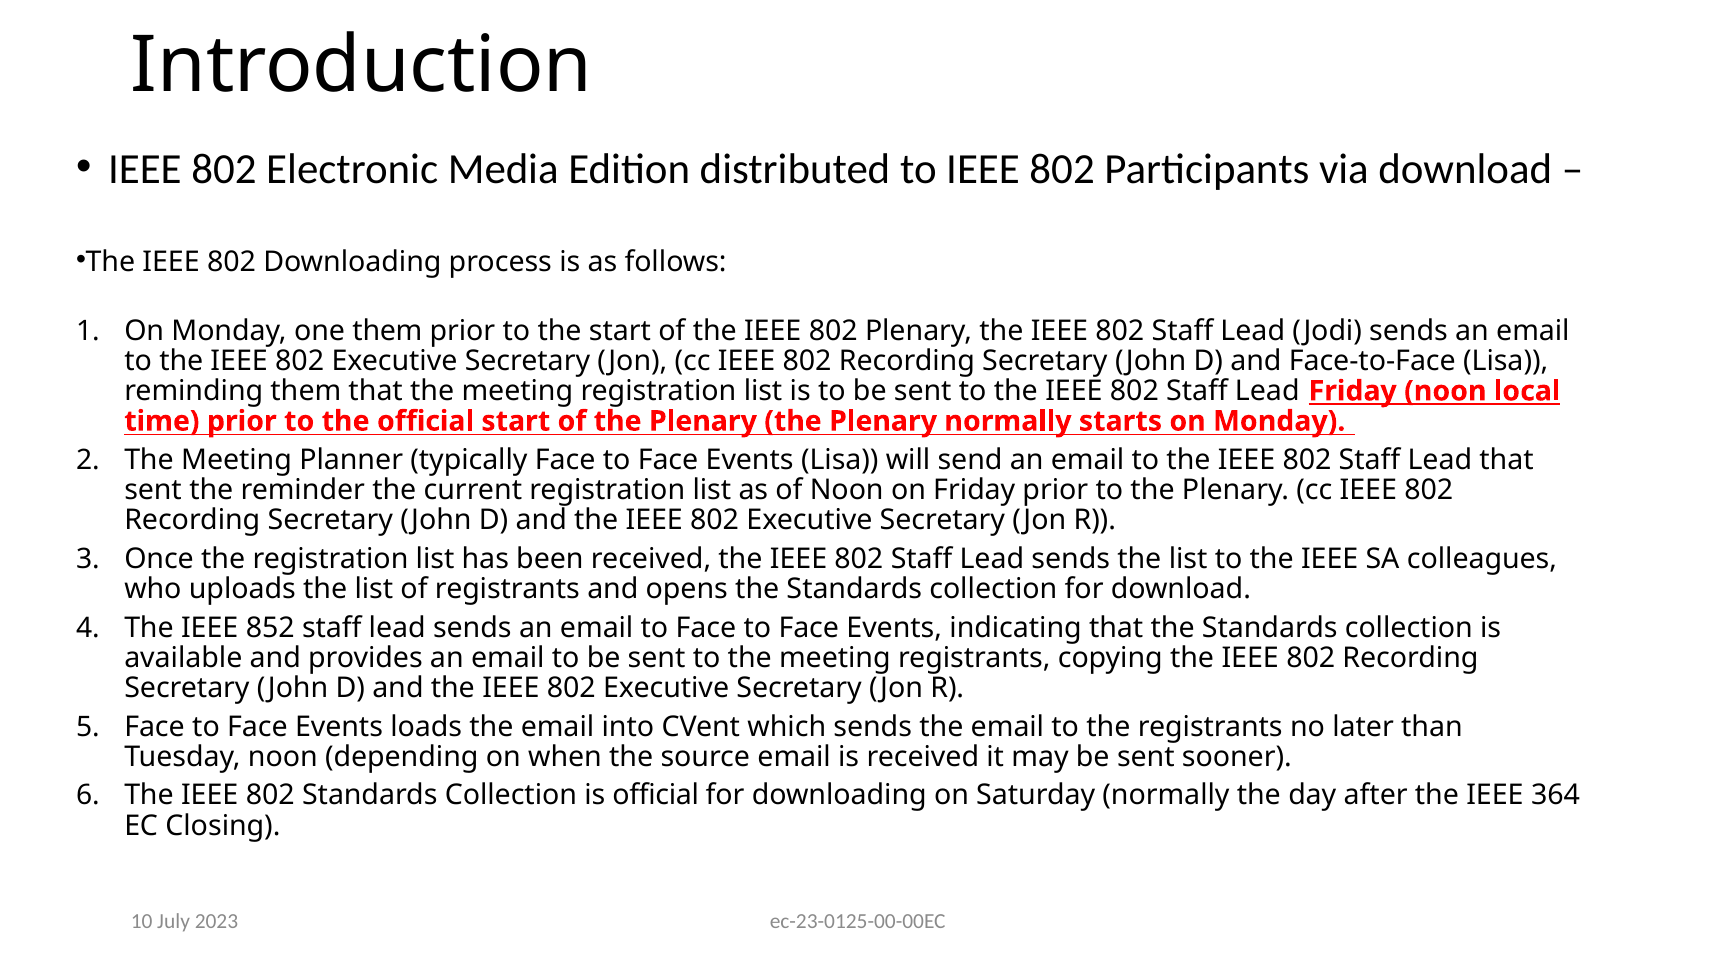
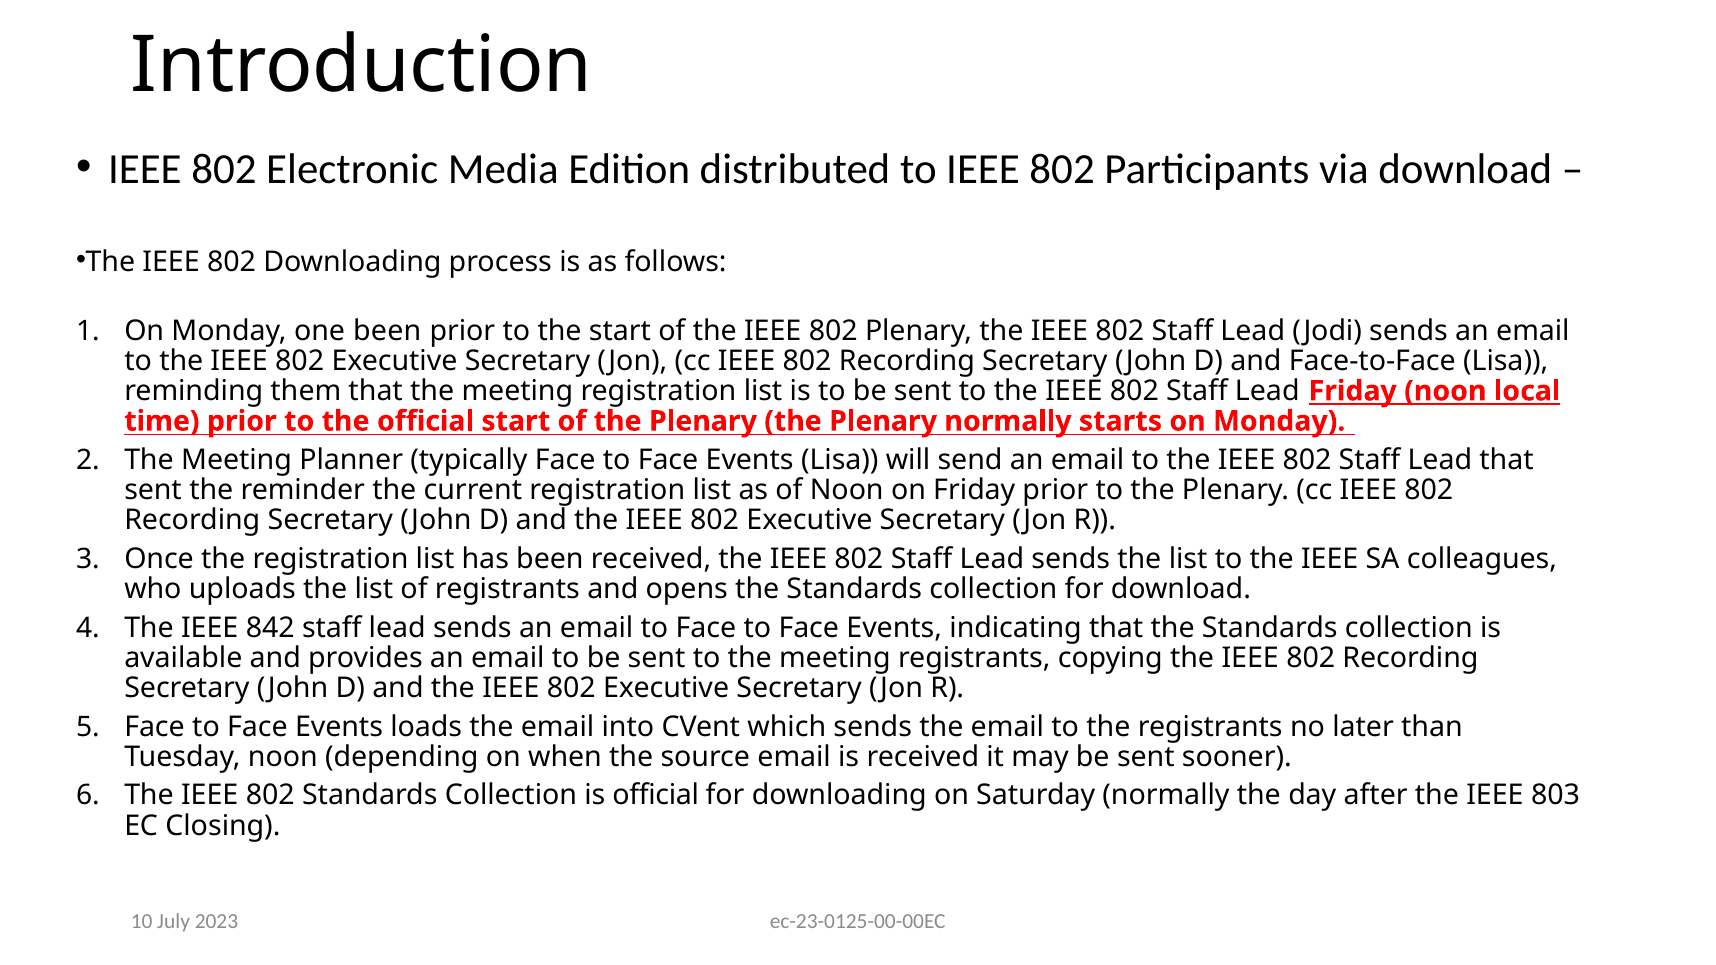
one them: them -> been (387, 331)
852: 852 -> 842 (270, 628)
364: 364 -> 803 (1555, 796)
